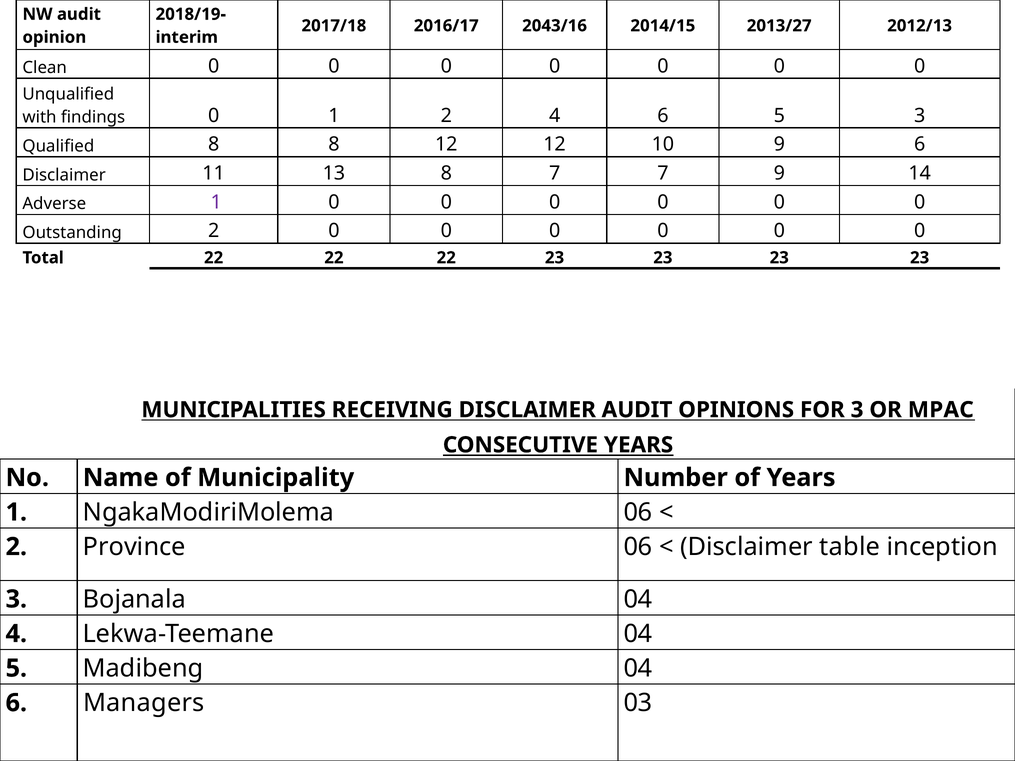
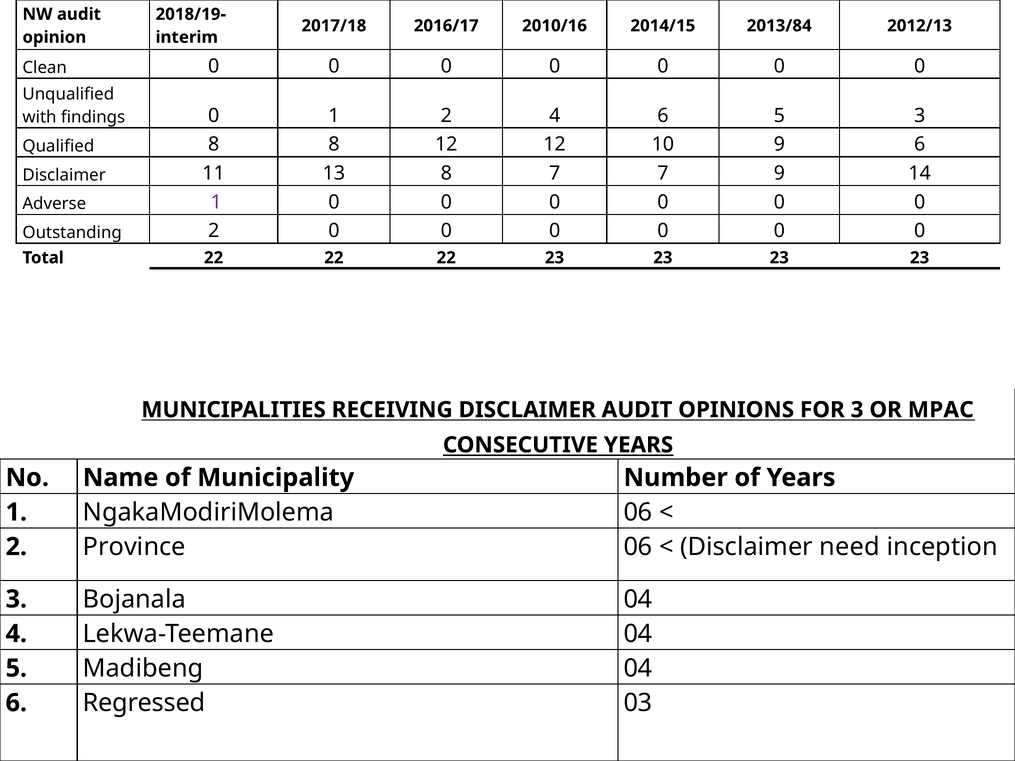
2043/16: 2043/16 -> 2010/16 (555, 26)
2013/27: 2013/27 -> 2013/84 (779, 26)
table: table -> need (850, 547)
Managers: Managers -> Regressed (144, 703)
